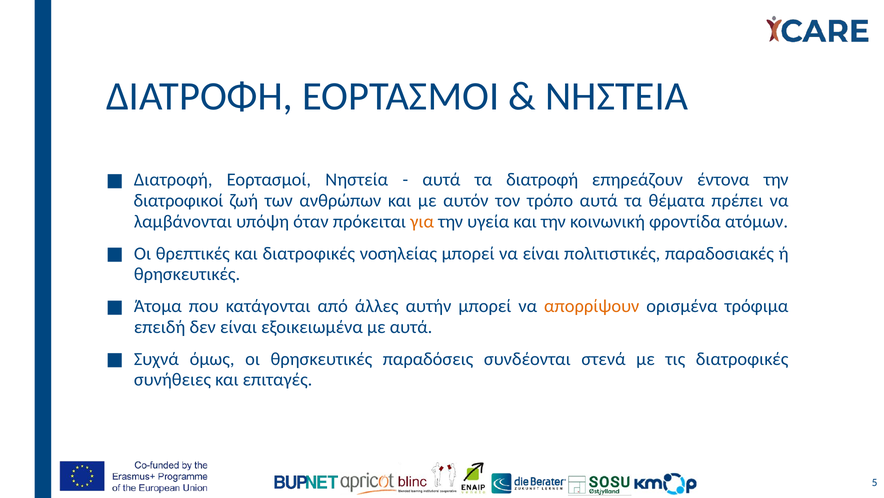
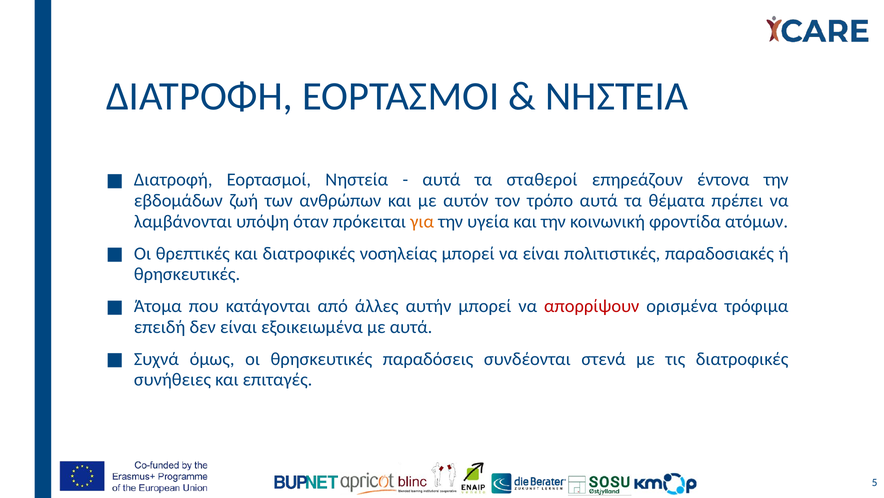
τα διατροφή: διατροφή -> σταθεροί (542, 180)
διατροφικοί: διατροφικοί -> εβδομάδων (178, 200)
απορρίψουν colour: orange -> red (592, 306)
